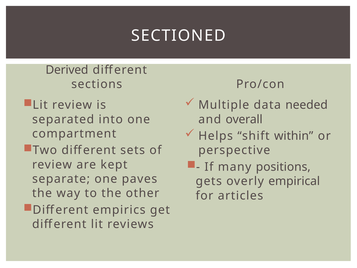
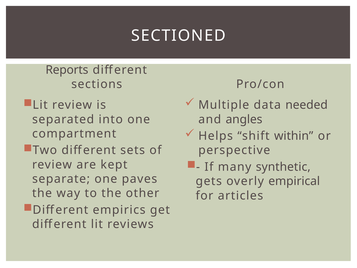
Derived: Derived -> Reports (67, 70)
overall: overall -> angles (244, 119)
positions: positions -> synthetic (283, 167)
